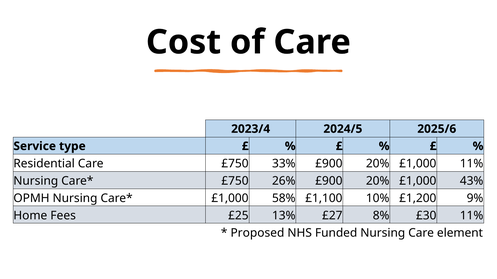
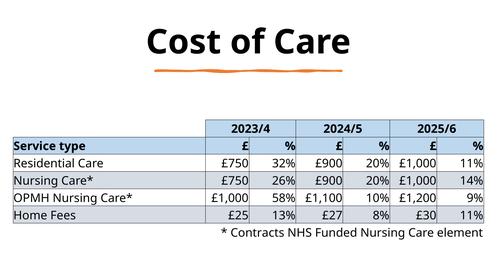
33%: 33% -> 32% (284, 164)
43%: 43% -> 14% (472, 181)
Proposed: Proposed -> Contracts (257, 233)
